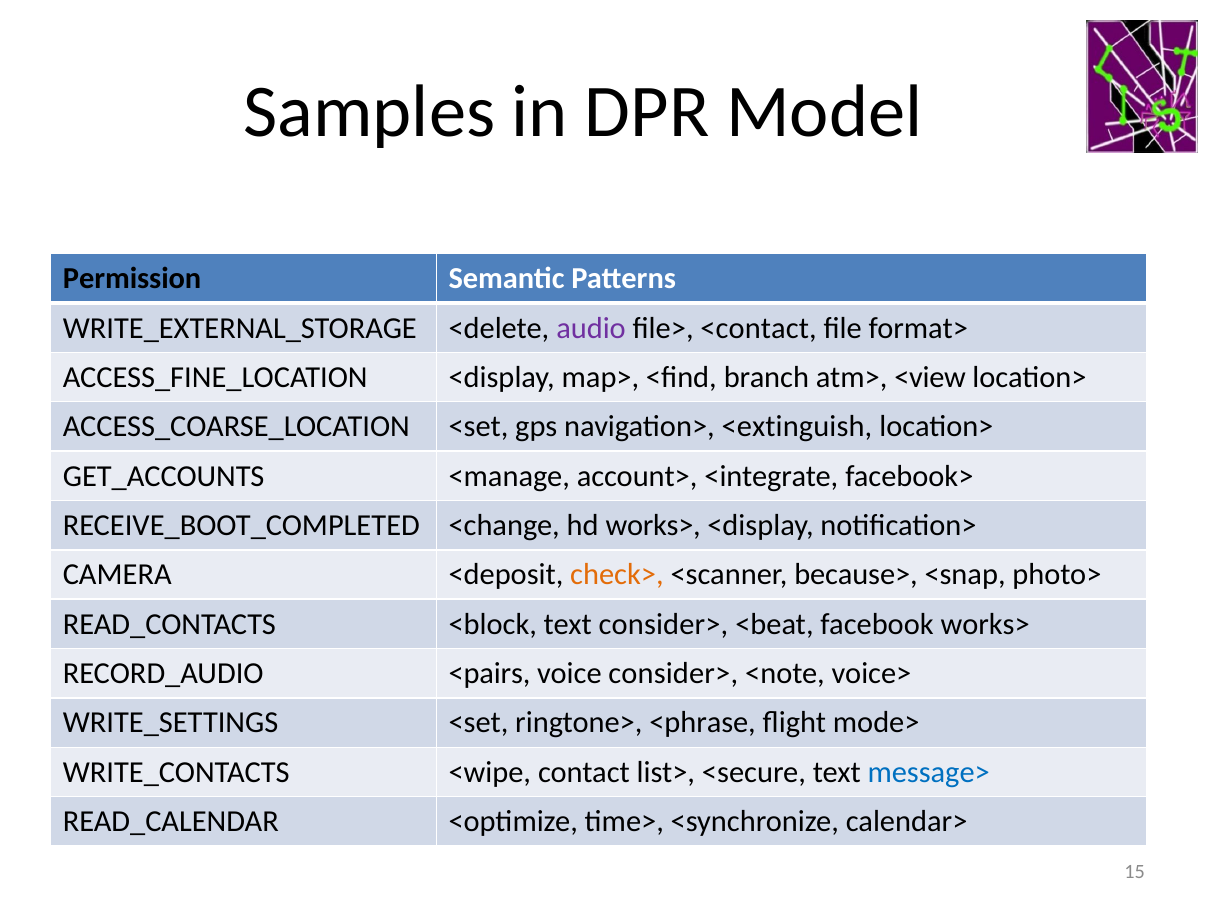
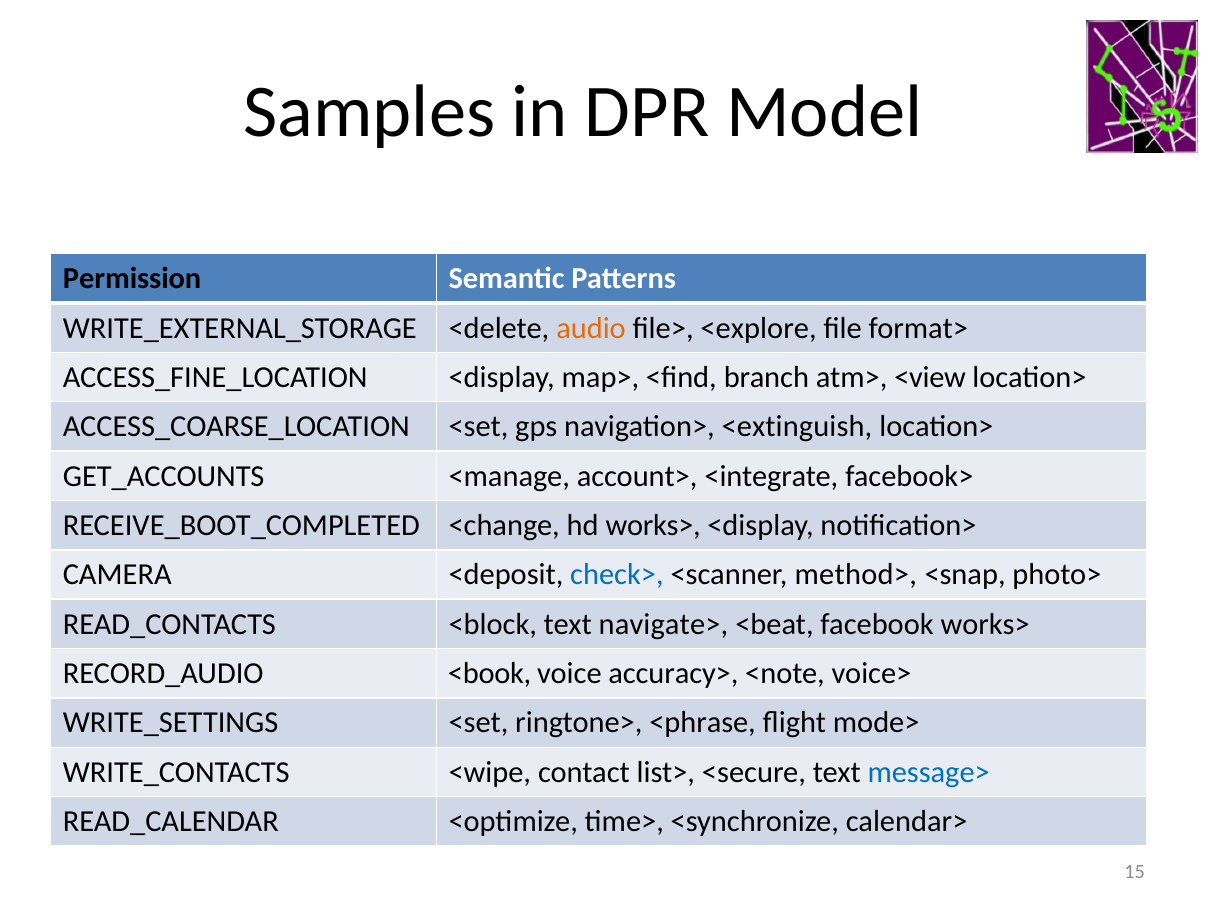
audio colour: purple -> orange (591, 328)
<contact: <contact -> <explore (759, 328)
check> colour: orange -> blue (617, 575)
because>: because> -> method> (856, 575)
text consider>: consider> -> navigate> (663, 625)
<pairs: <pairs -> <book (490, 674)
voice consider>: consider> -> accuracy> (673, 674)
